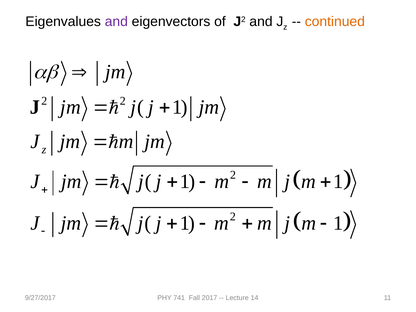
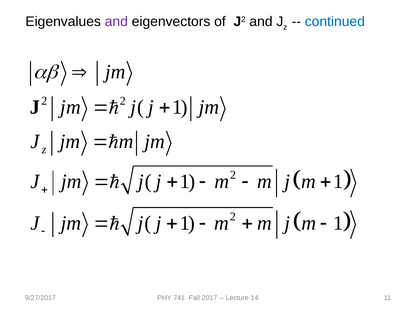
continued colour: orange -> blue (335, 22)
